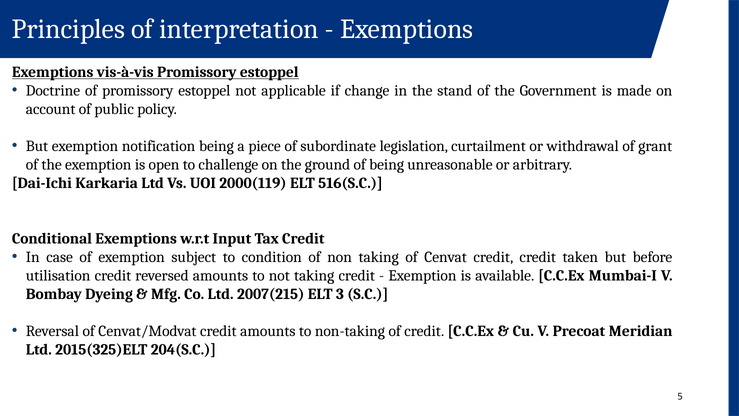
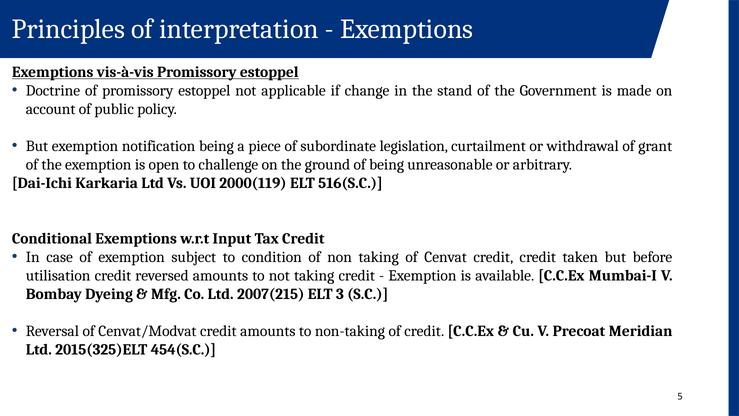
204(S.C: 204(S.C -> 454(S.C (183, 349)
